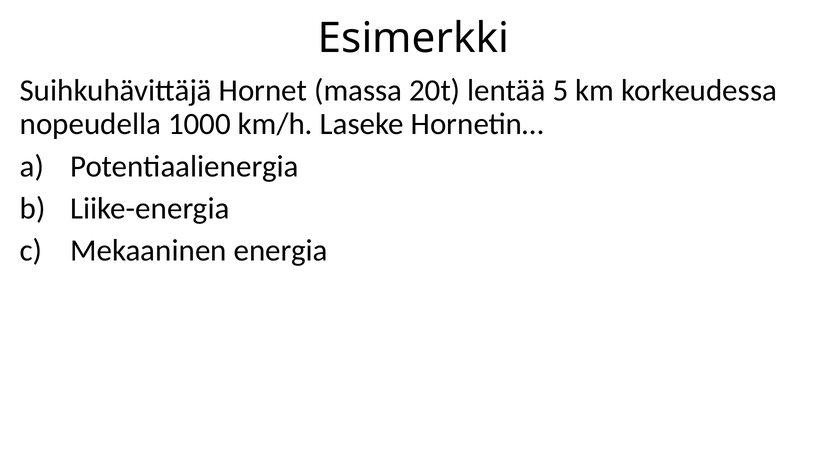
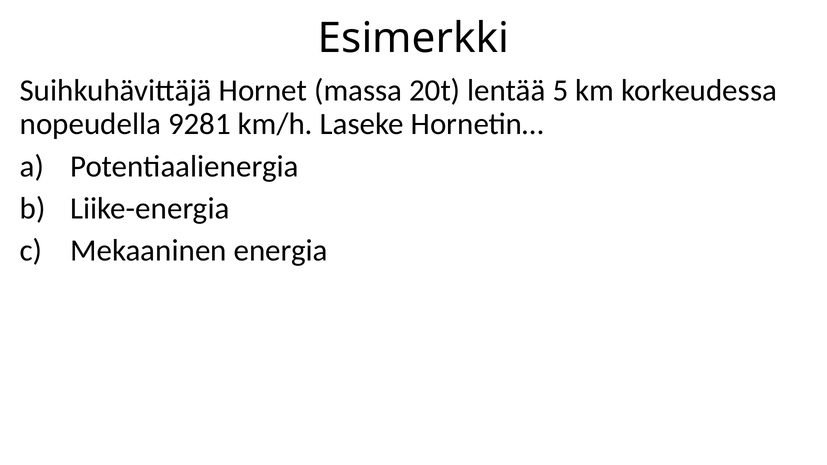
1000: 1000 -> 9281 (199, 124)
